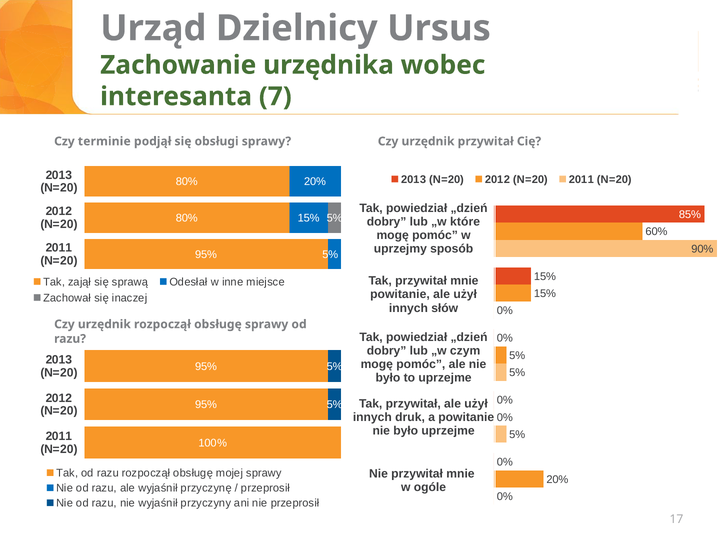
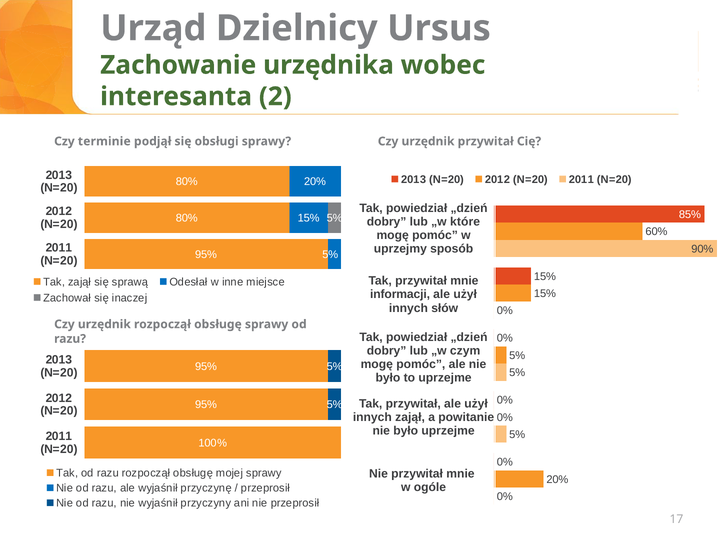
7: 7 -> 2 (275, 97)
powitanie: powitanie -> informacji (400, 295)
innych druk: druk -> zajął (410, 418)
